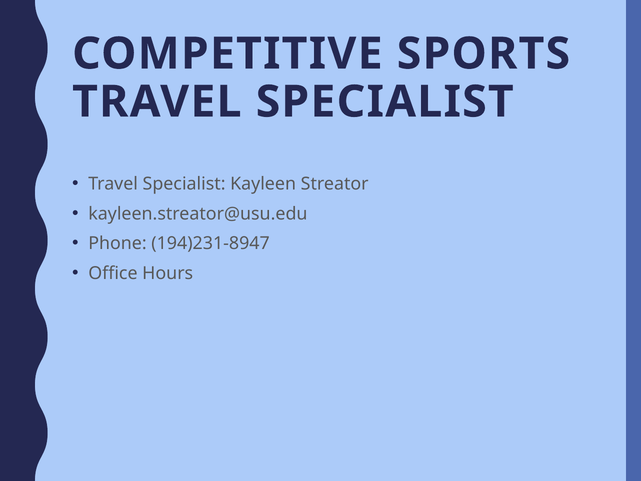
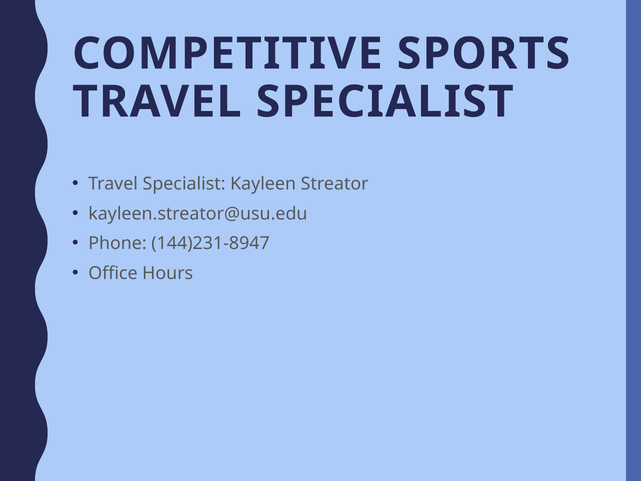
194)231-8947: 194)231-8947 -> 144)231-8947 (211, 243)
